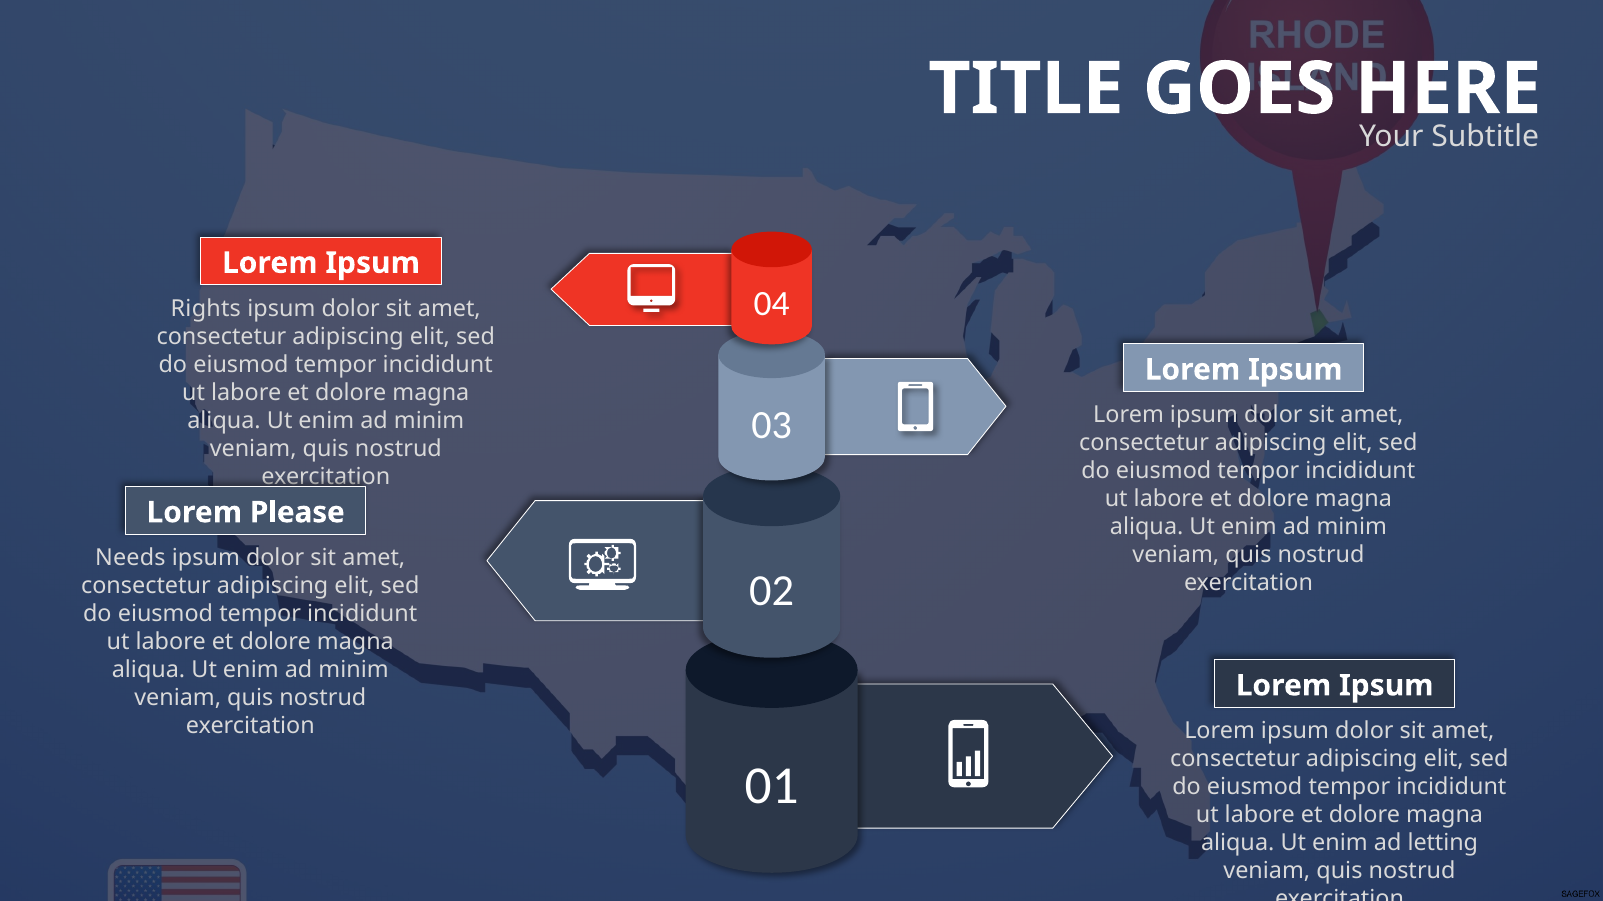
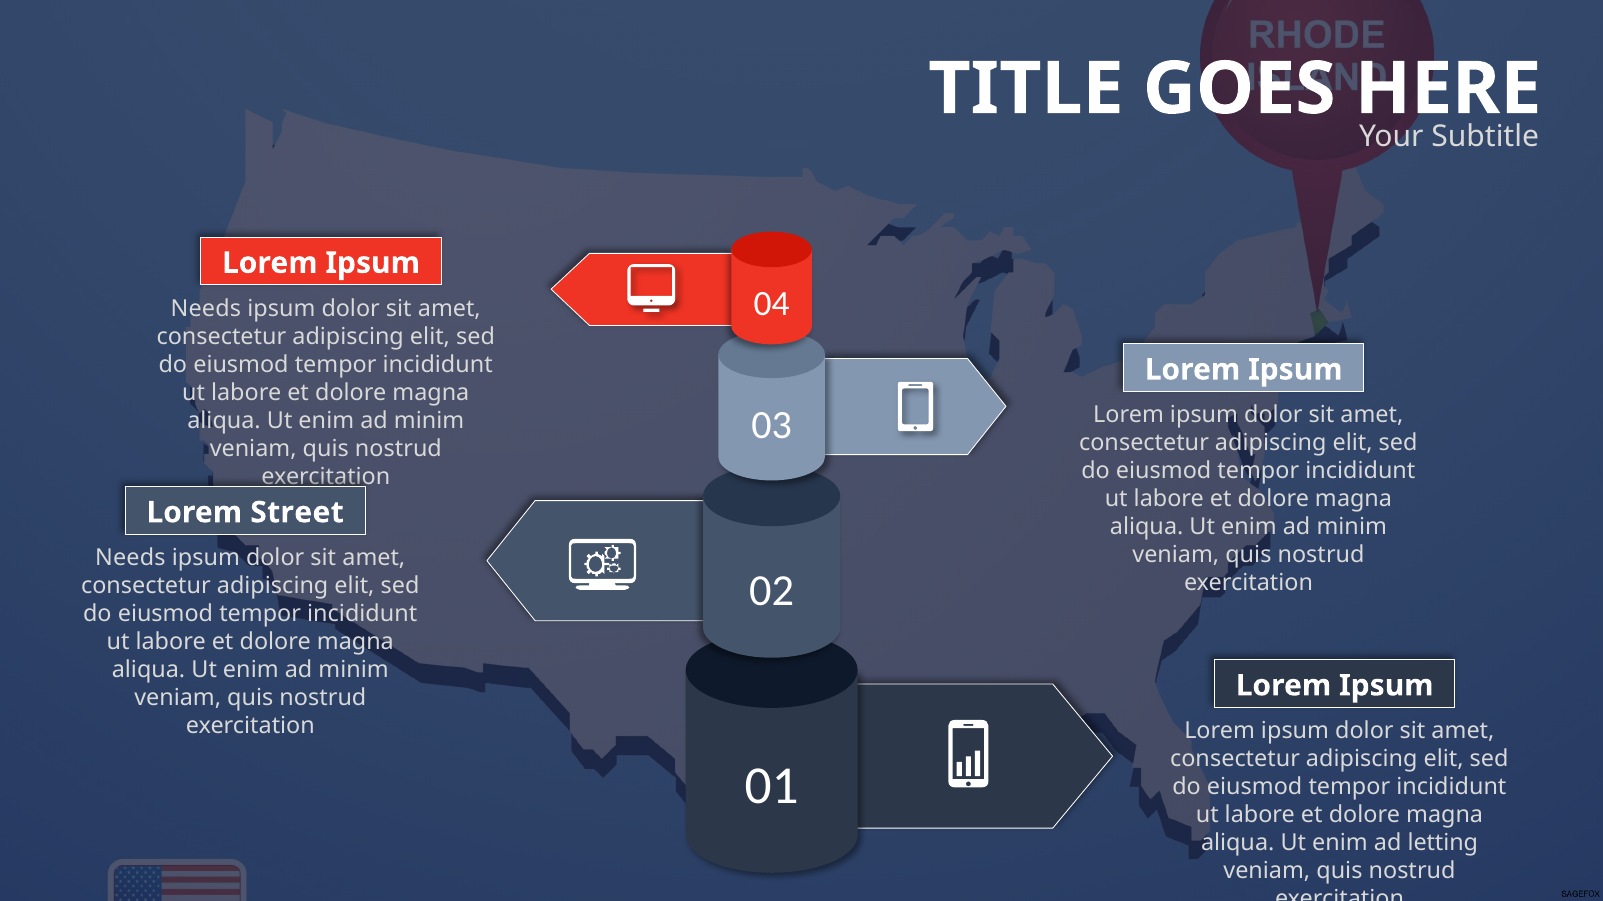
Rights: Rights -> Needs (206, 309)
Please: Please -> Street (297, 513)
